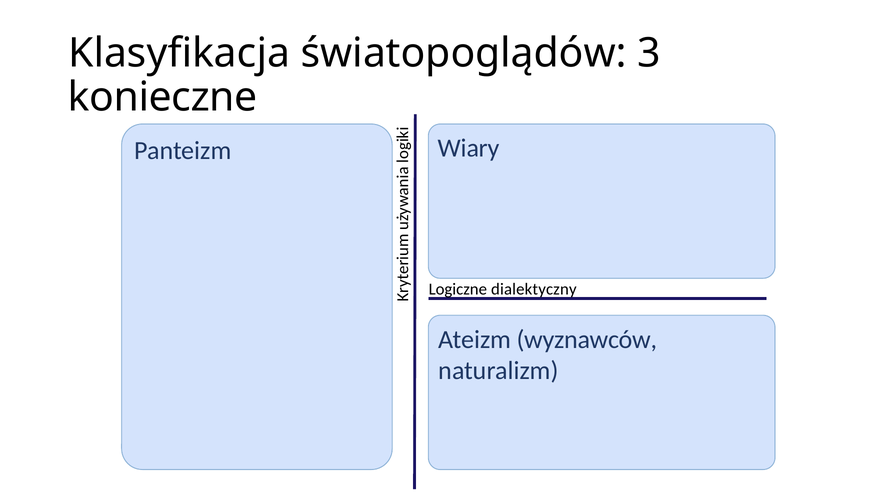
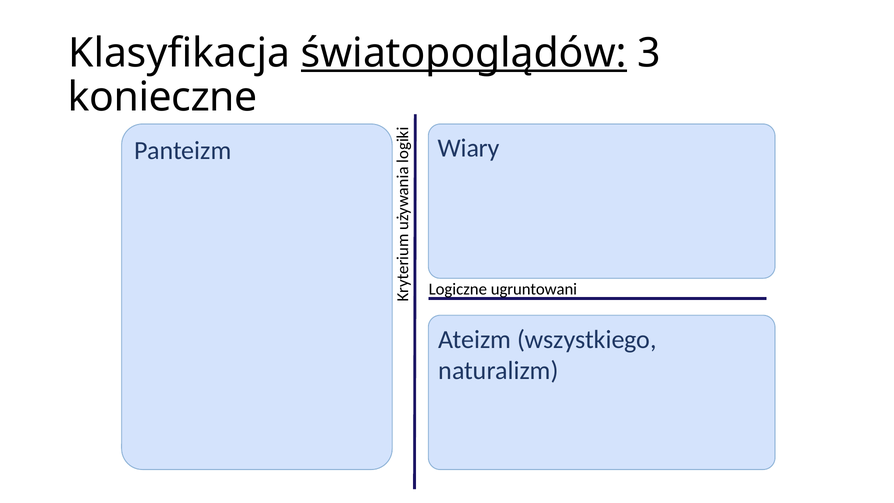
światopoglądów underline: none -> present (464, 53)
dialektyczny: dialektyczny -> ugruntowani (534, 289)
wyznawców: wyznawców -> wszystkiego (587, 339)
